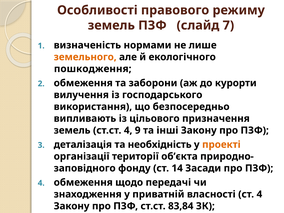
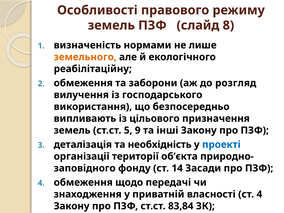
7: 7 -> 8 (228, 25)
пошкодження: пошкодження -> реабілітаційну (93, 69)
курорти: курорти -> розгляд (236, 83)
ст.ст 4: 4 -> 5 (128, 130)
проекті colour: orange -> blue (221, 145)
